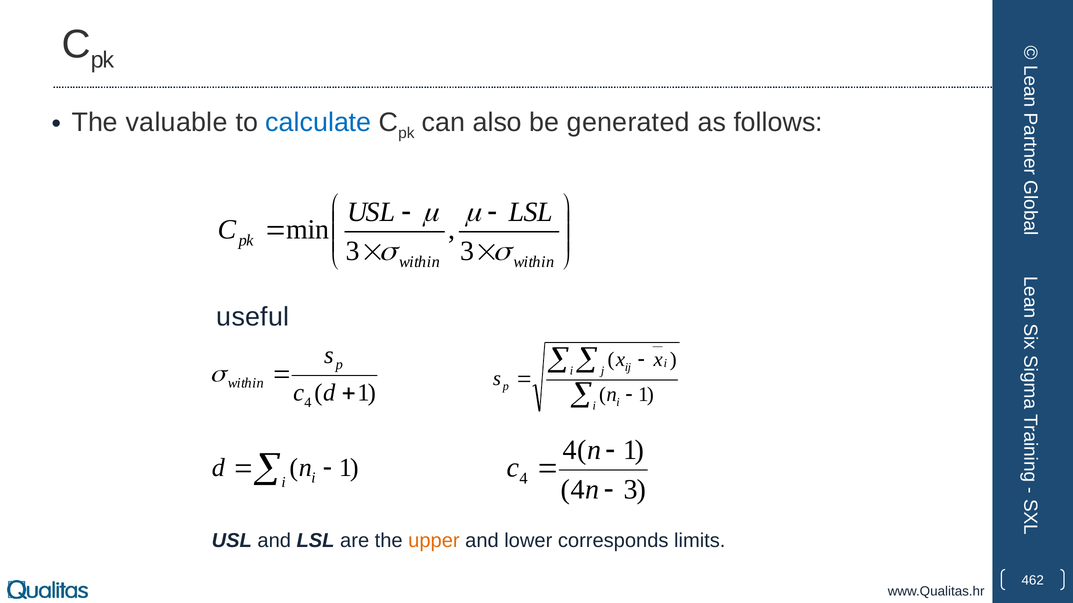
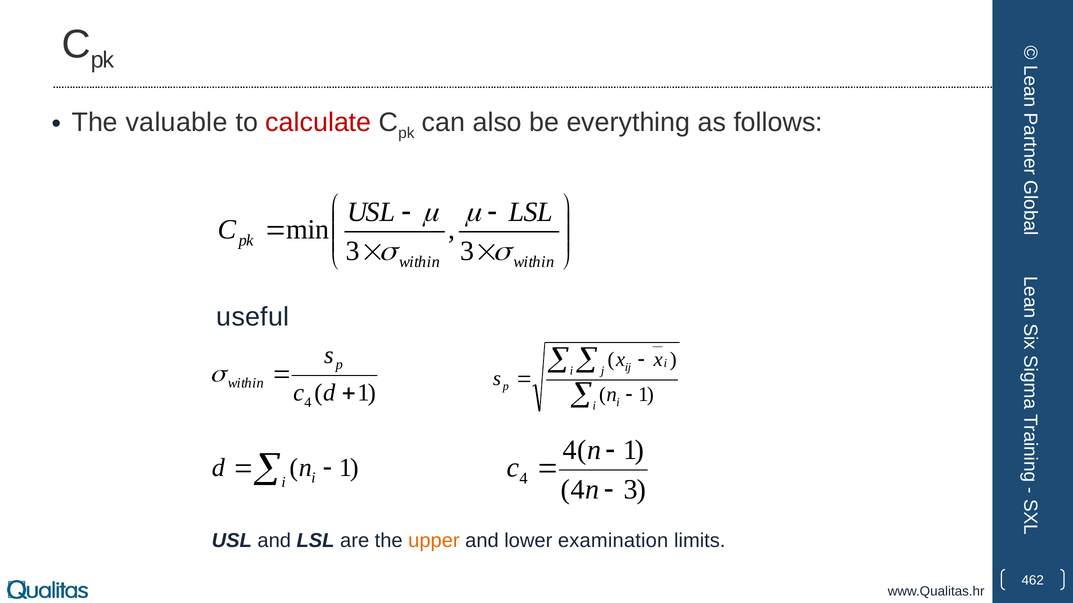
calculate colour: blue -> red (318, 123)
generated: generated -> everything (628, 123)
corresponds: corresponds -> examination (613, 541)
